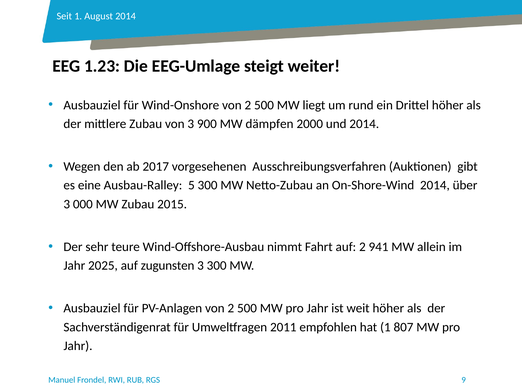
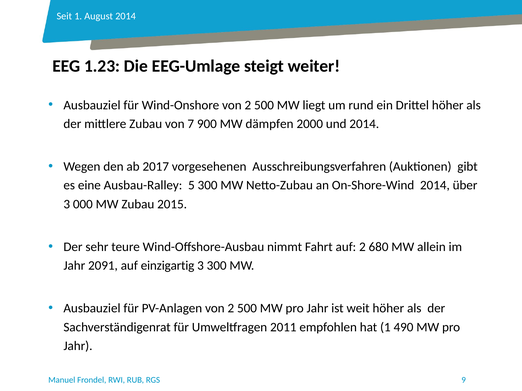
von 3: 3 -> 7 (191, 124)
941: 941 -> 680 (379, 247)
2025: 2025 -> 2091 (103, 266)
zugunsten: zugunsten -> einzigartig (168, 266)
807: 807 -> 490 (404, 327)
